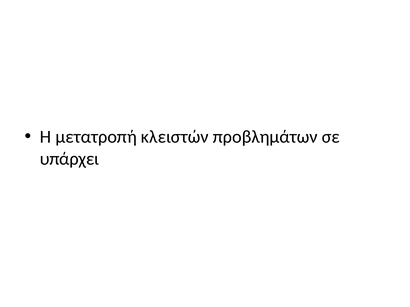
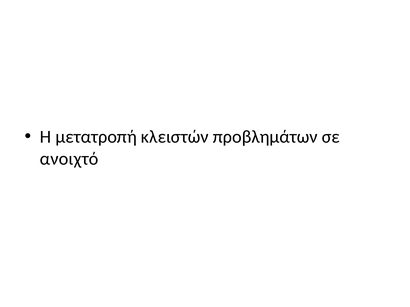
υπάρχει: υπάρχει -> ανοιχτό (69, 159)
